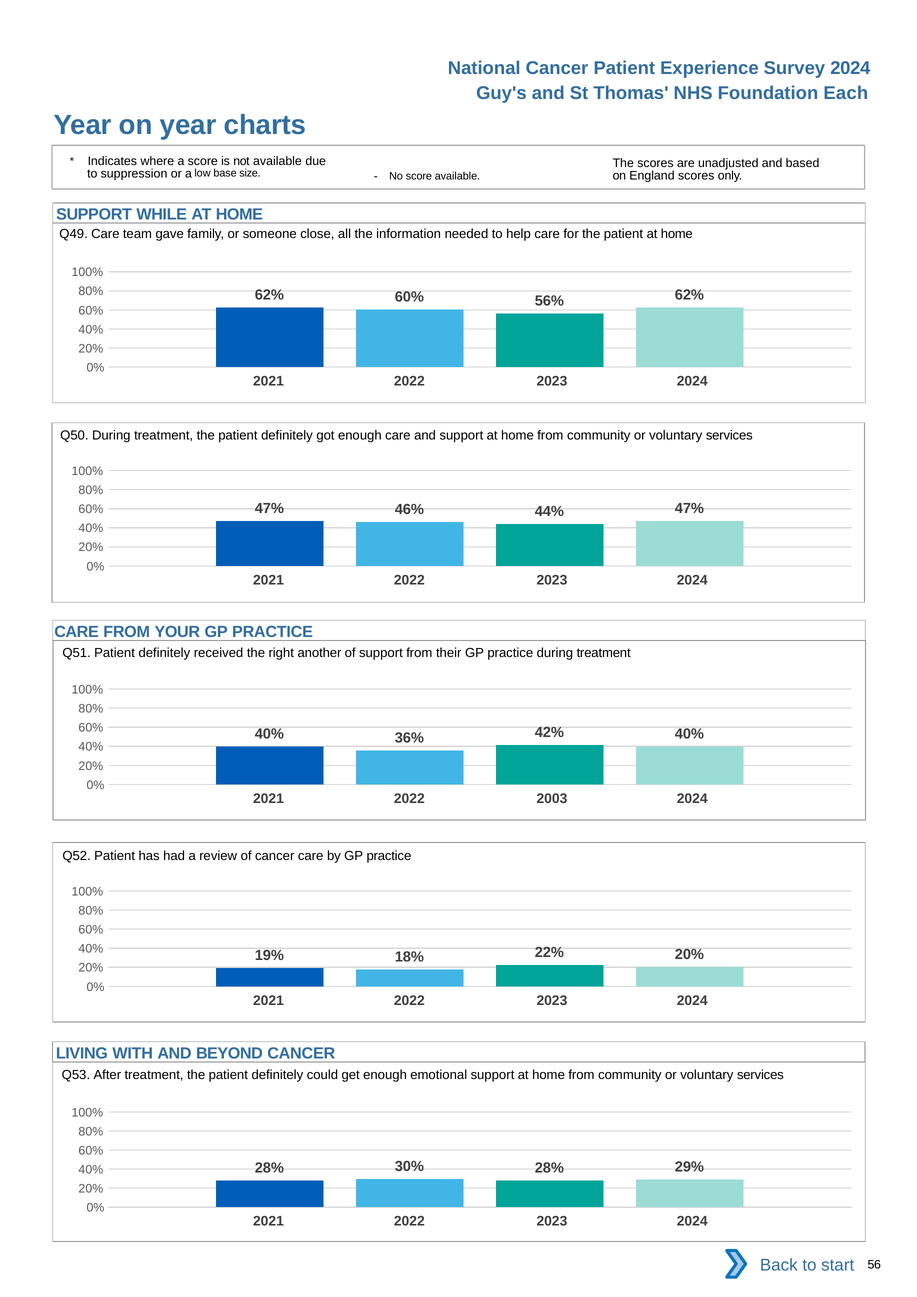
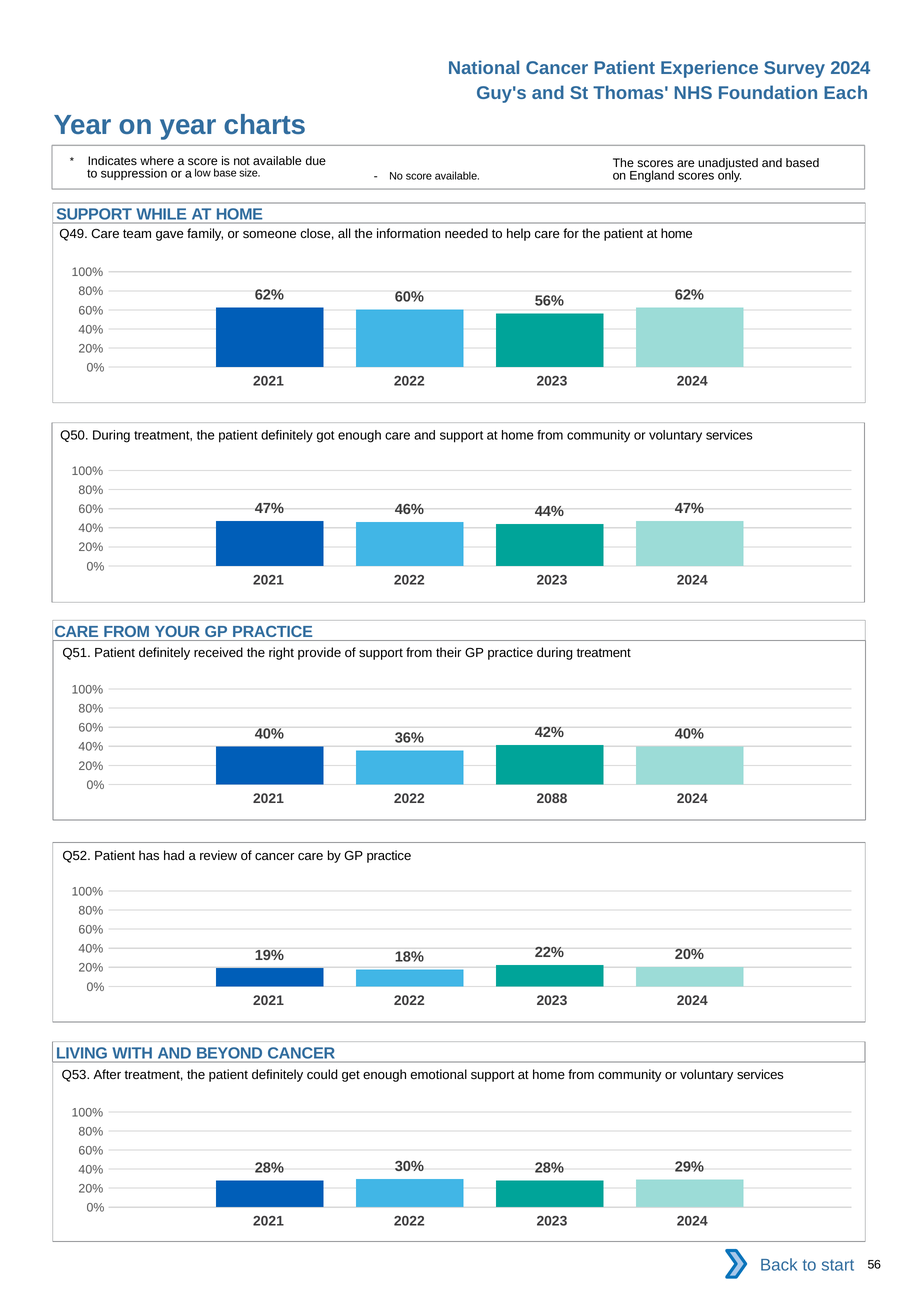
another: another -> provide (319, 653)
2003: 2003 -> 2088 (552, 799)
